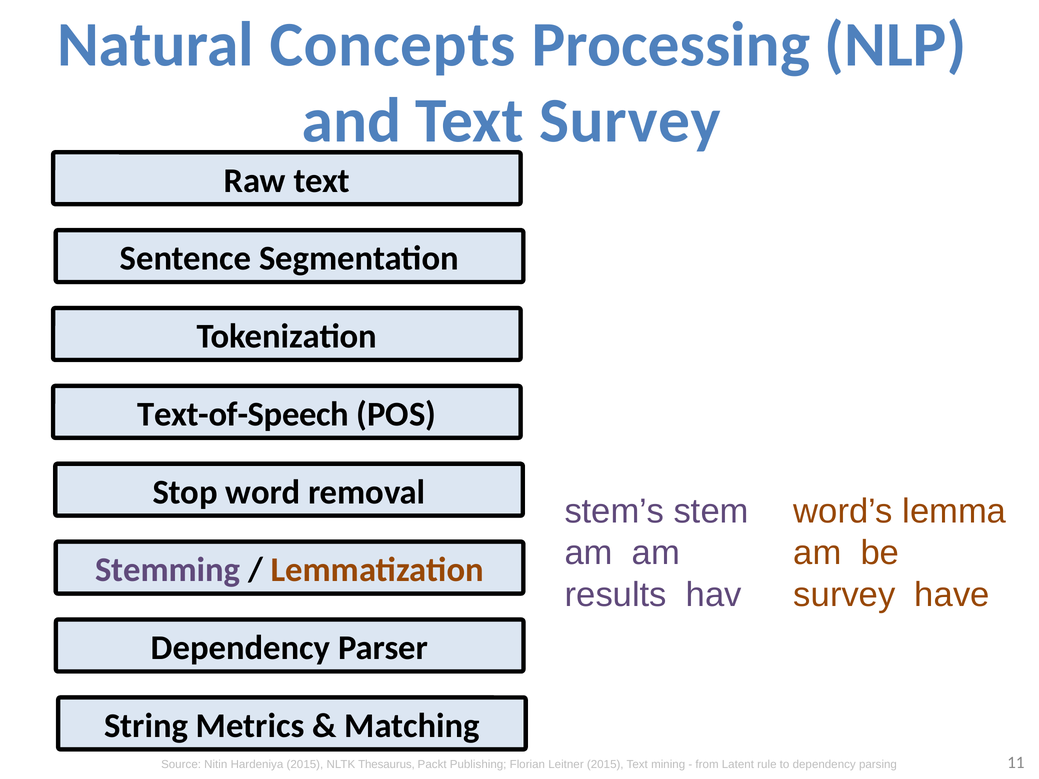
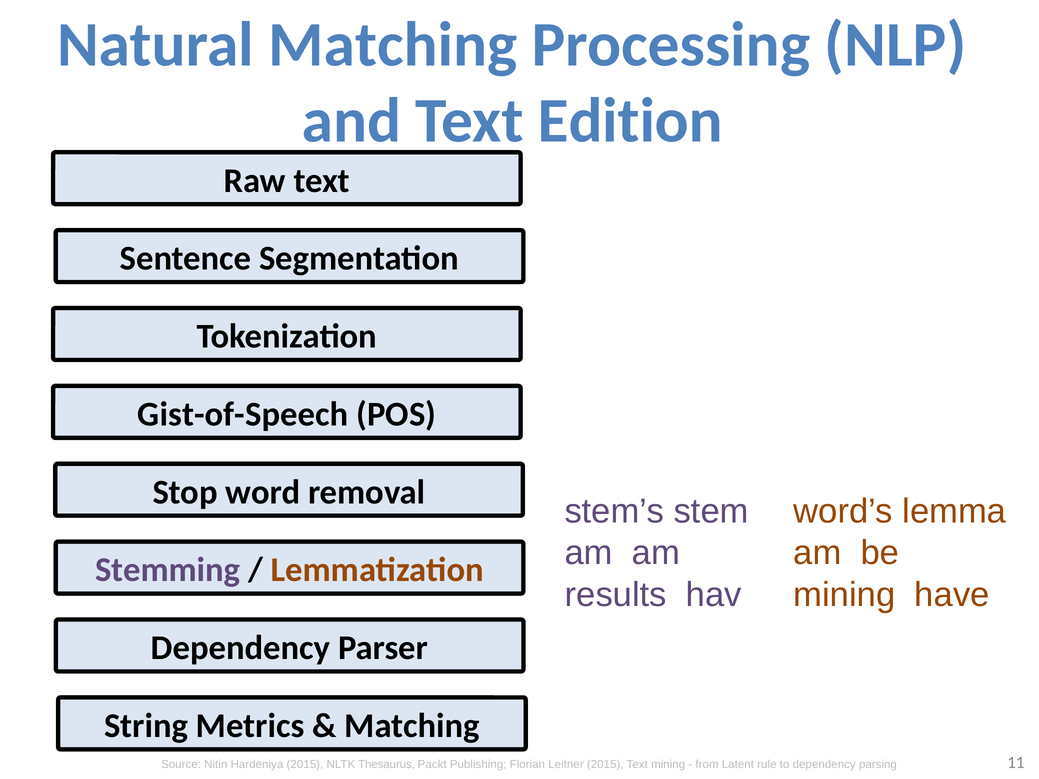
Natural Concepts: Concepts -> Matching (393, 45)
Survey: Survey -> Edition (630, 121)
Text-of-Speech: Text-of-Speech -> Gist-of-Speech (243, 414)
survey: survey -> mining (844, 595)
